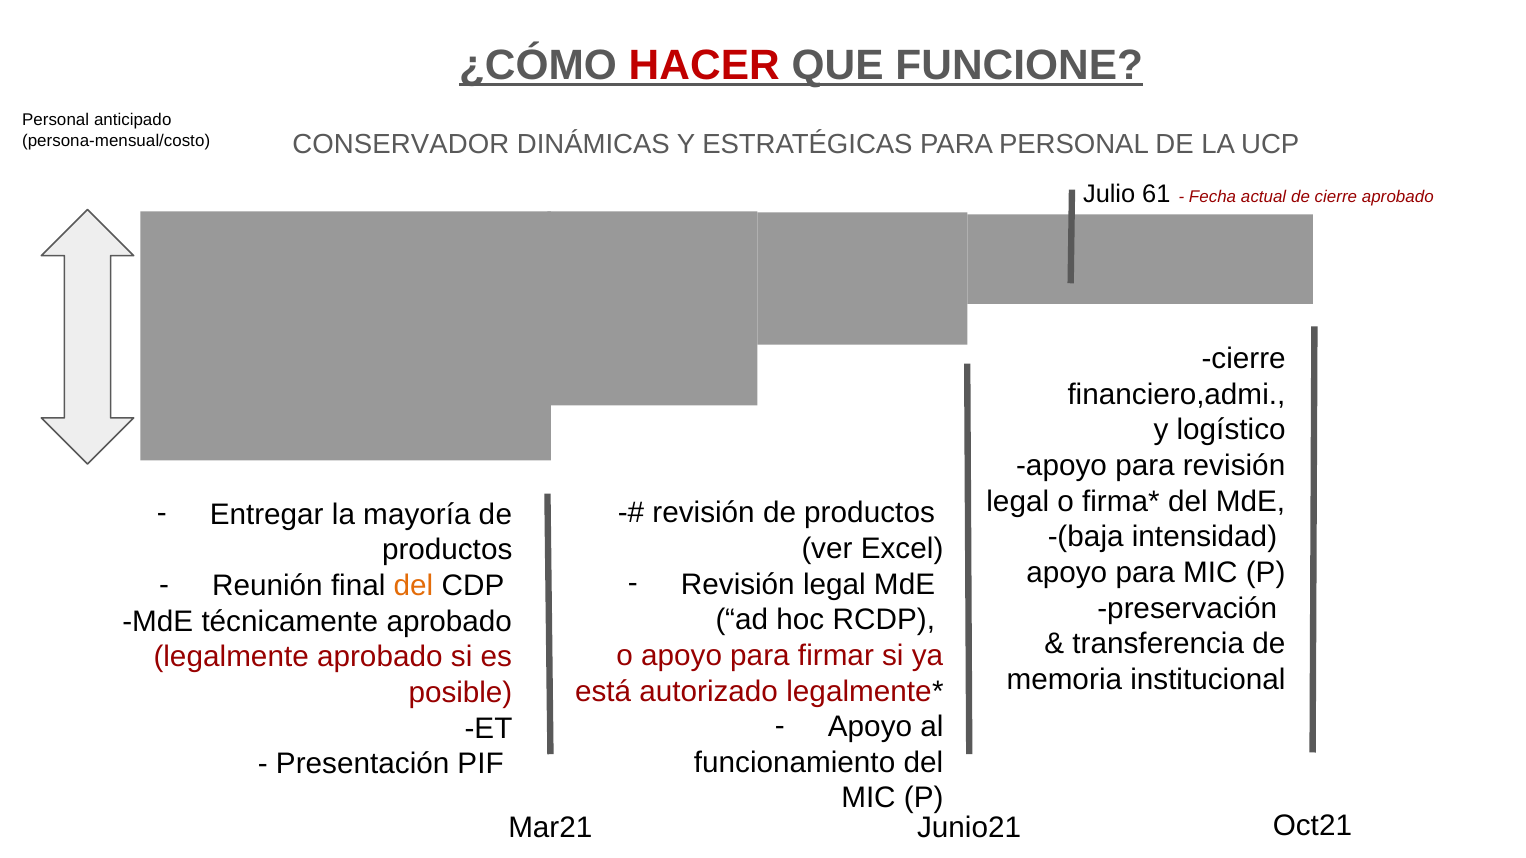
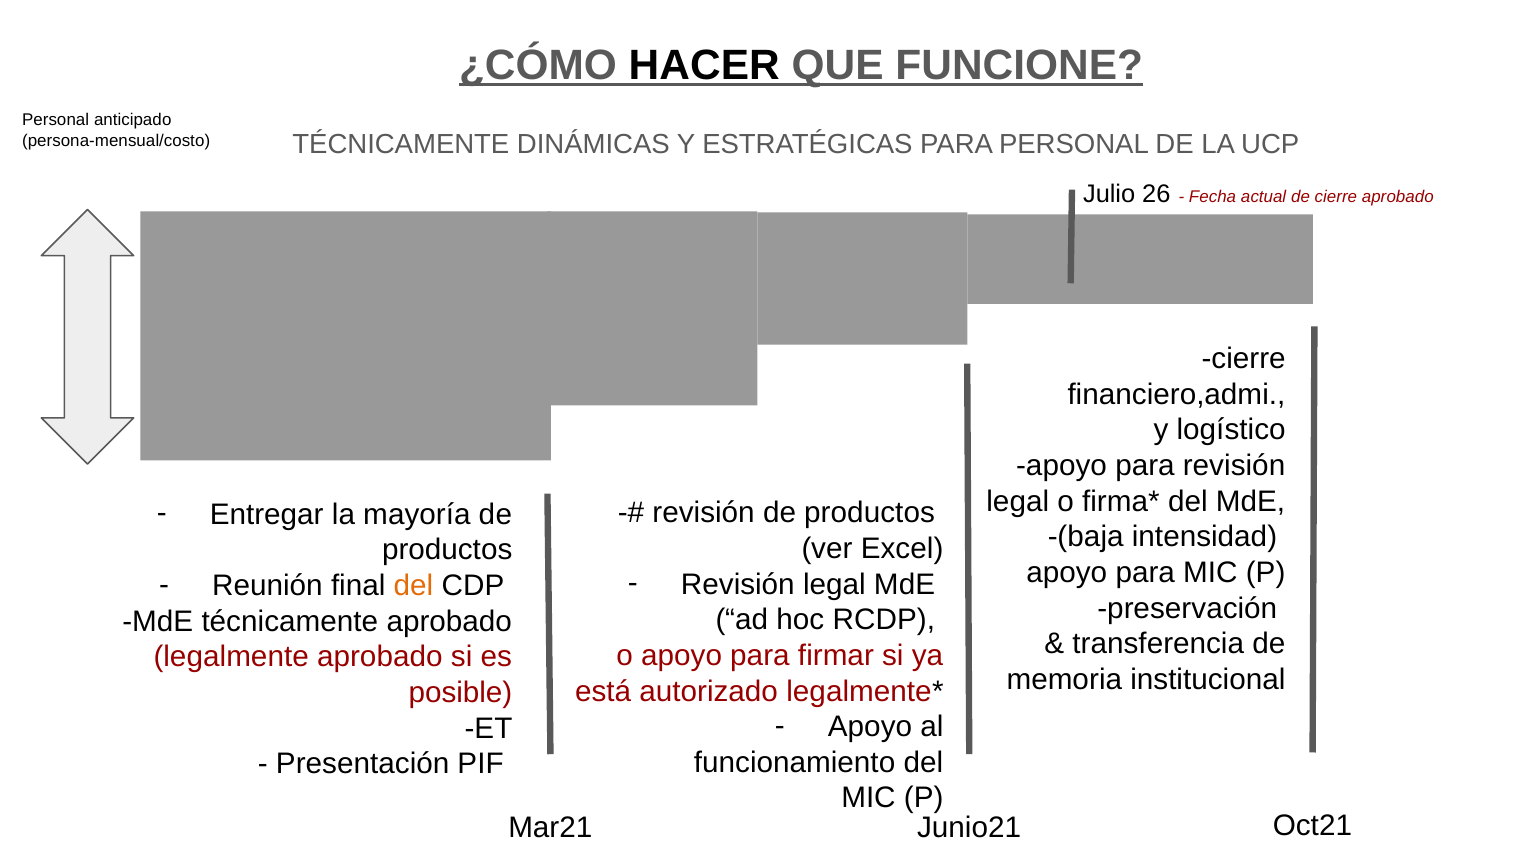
HACER colour: red -> black (704, 66)
CONSERVADOR: CONSERVADOR -> TÉCNICAMENTE (401, 145)
61: 61 -> 26 (1156, 194)
